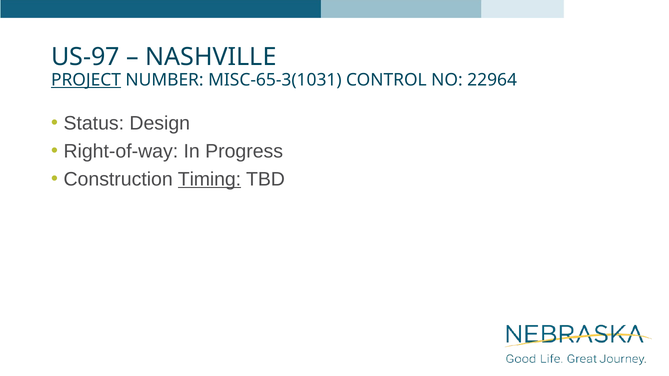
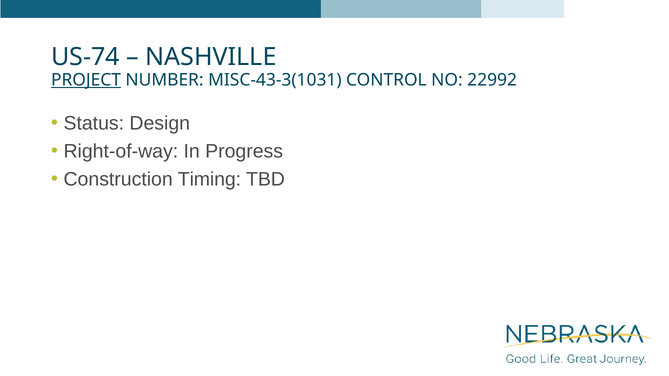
US-97: US-97 -> US-74 (85, 57)
MISC-65-3(1031: MISC-65-3(1031 -> MISC-43-3(1031 (275, 80)
22964: 22964 -> 22992 (492, 80)
Timing underline: present -> none (209, 179)
